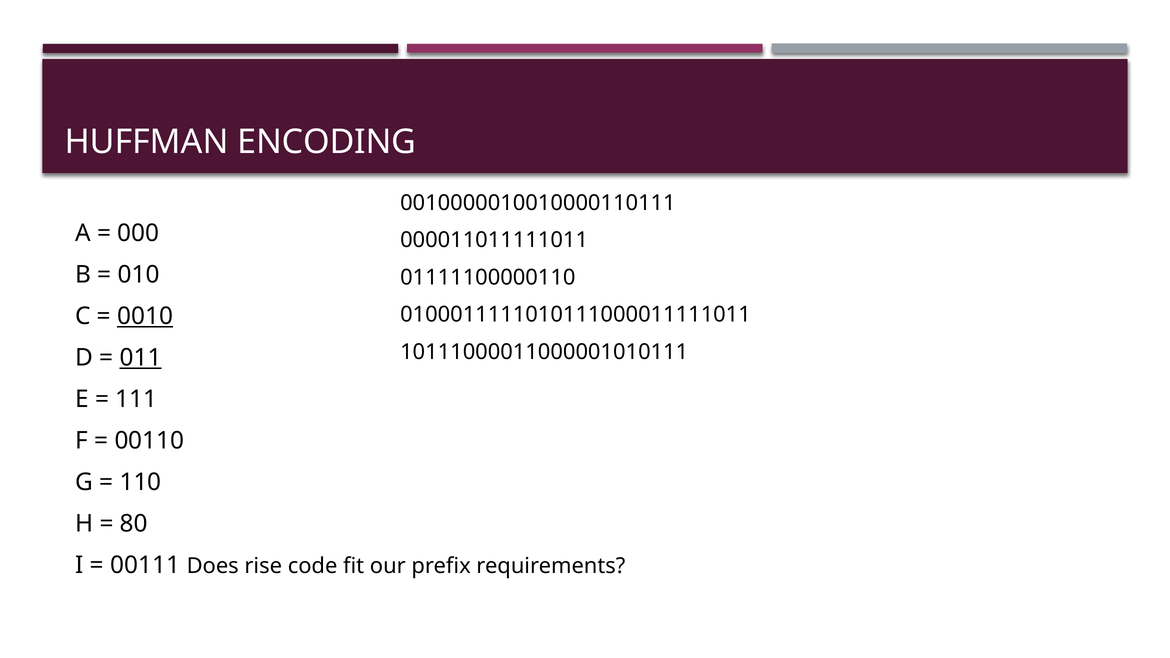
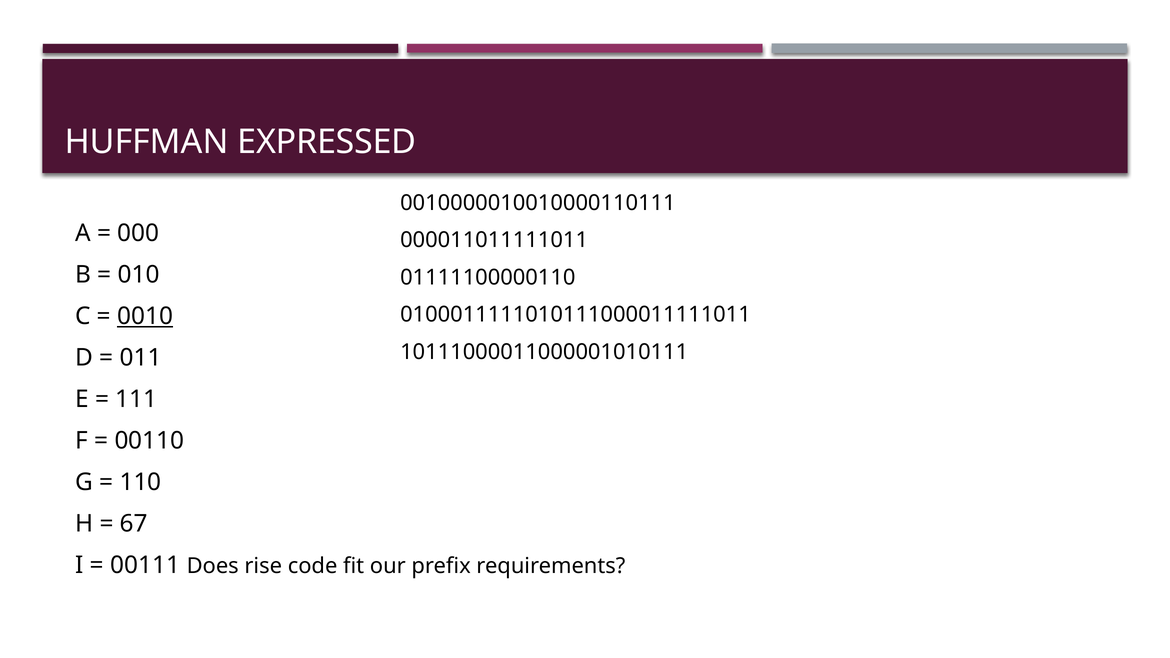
ENCODING: ENCODING -> EXPRESSED (327, 142)
011 underline: present -> none (141, 358)
80: 80 -> 67 (134, 524)
